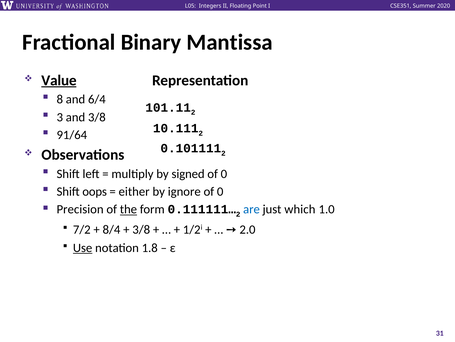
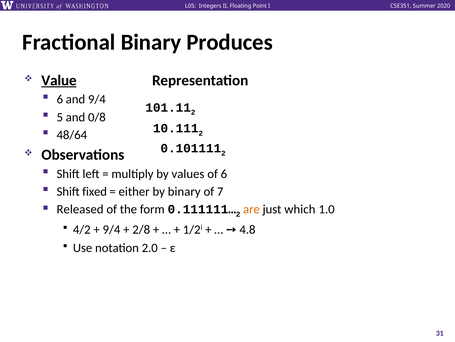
Mantissa: Mantissa -> Produces (230, 42)
8: 8 -> 6 (60, 99)
and 6/4: 6/4 -> 9/4 (97, 99)
3: 3 -> 5 (60, 117)
and 3/8: 3/8 -> 0/8 (97, 117)
91/64: 91/64 -> 48/64 (72, 135)
signed: signed -> values (188, 174)
0: 0 -> 6 (224, 174)
oops: oops -> fixed (95, 191)
by ignore: ignore -> binary (184, 191)
0: 0 -> 7 (220, 191)
Precision: Precision -> Released (80, 209)
the underline: present -> none (128, 209)
are colour: blue -> orange (251, 209)
7/2: 7/2 -> 4/2 (82, 229)
8/4: 8/4 -> 9/4 (111, 229)
3/8: 3/8 -> 2/8 (141, 229)
2.0: 2.0 -> 4.8 (247, 229)
Use underline: present -> none (83, 247)
1.8: 1.8 -> 2.0 (150, 247)
